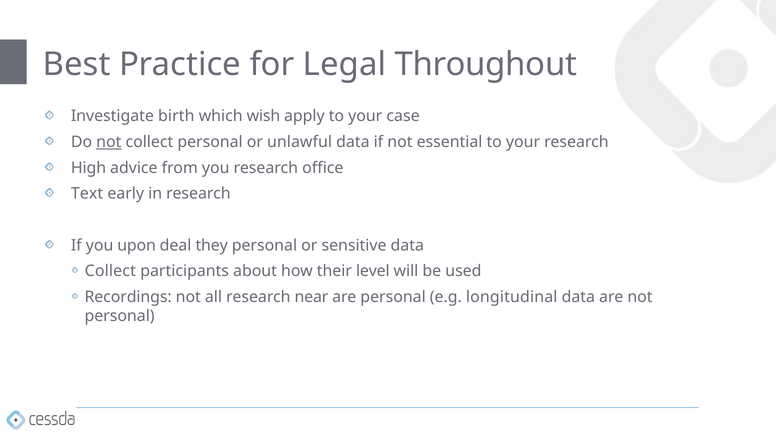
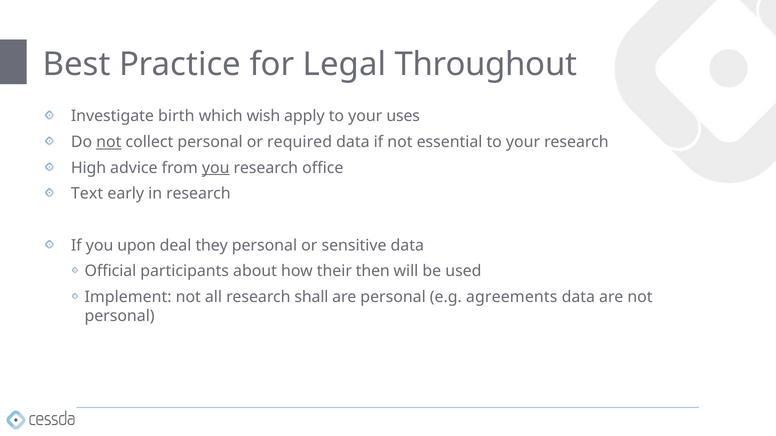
case: case -> uses (403, 116)
unlawful: unlawful -> required (300, 142)
you underline: none -> present (216, 168)
Collect: Collect -> Official (110, 272)
level: level -> then (373, 272)
Recordings: Recordings -> Implement (128, 297)
near: near -> shall (311, 297)
longitudinal: longitudinal -> agreements (512, 297)
